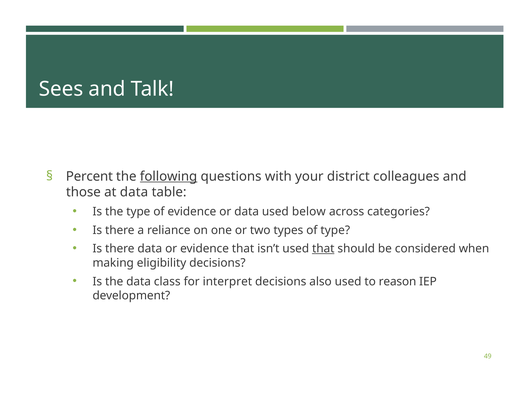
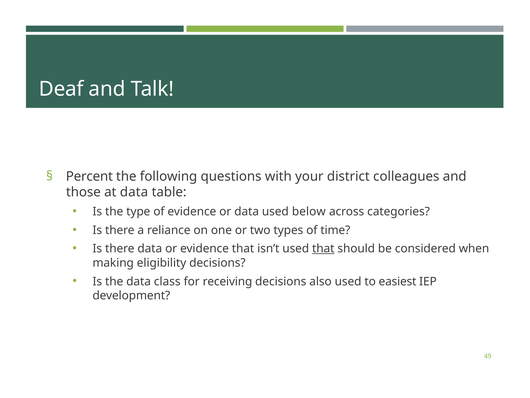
Sees: Sees -> Deaf (61, 89)
following underline: present -> none (169, 176)
of type: type -> time (335, 230)
interpret: interpret -> receiving (227, 281)
reason: reason -> easiest (398, 281)
